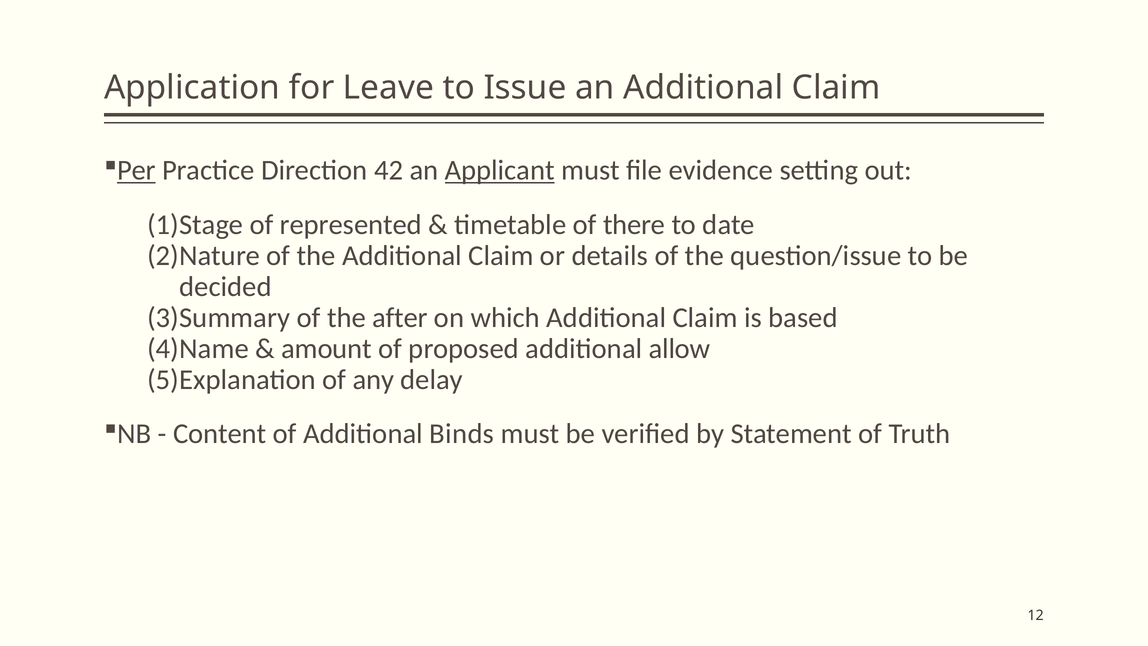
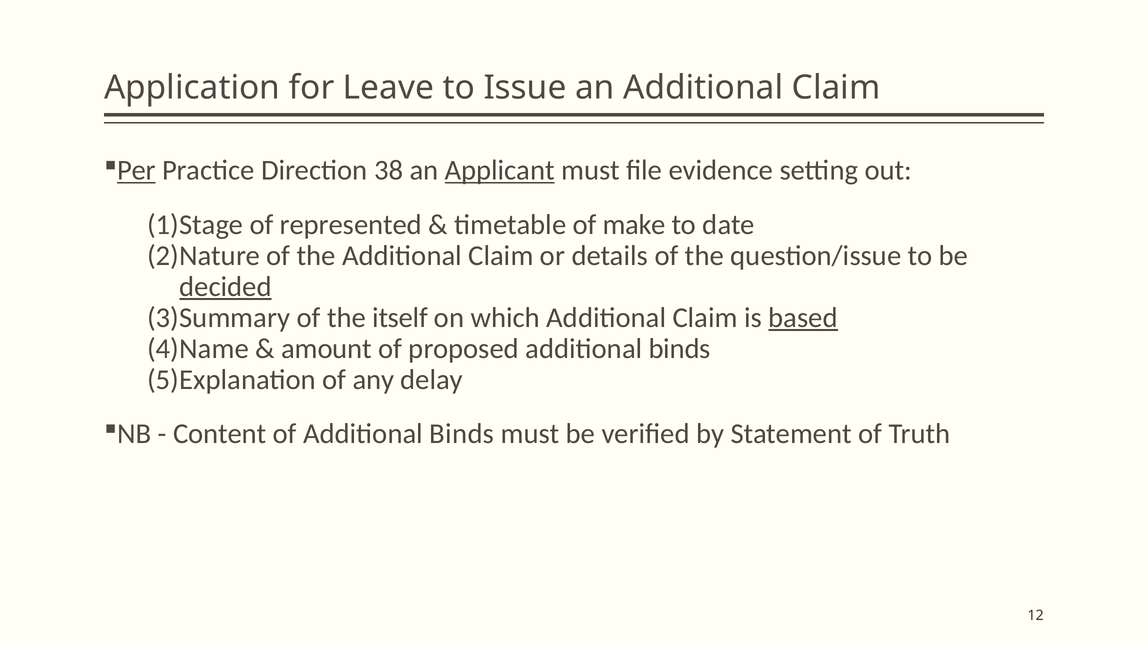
42: 42 -> 38 (389, 170)
there: there -> make (634, 225)
decided underline: none -> present (226, 286)
after: after -> itself (400, 317)
based underline: none -> present (803, 317)
proposed additional allow: allow -> binds (680, 348)
